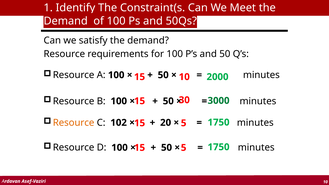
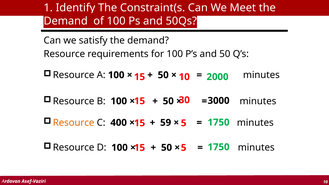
3000 colour: green -> black (219, 101)
102: 102 -> 400 (119, 123)
20: 20 -> 59 (166, 123)
